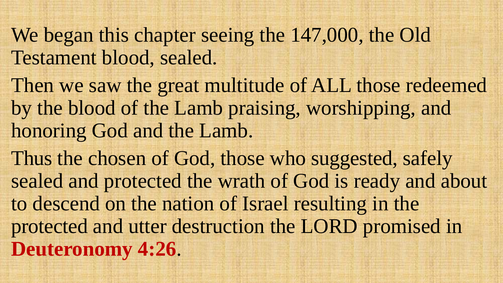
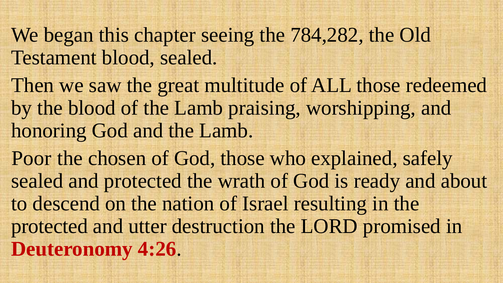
147,000: 147,000 -> 784,282 (327, 35)
Thus: Thus -> Poor (32, 158)
suggested: suggested -> explained (354, 158)
